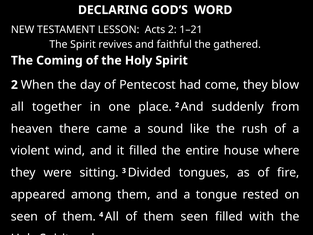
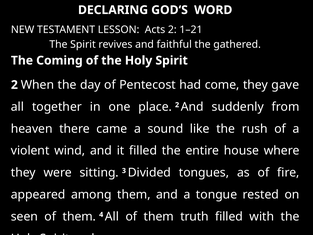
blow: blow -> gave (285, 85)
them seen: seen -> truth (194, 216)
